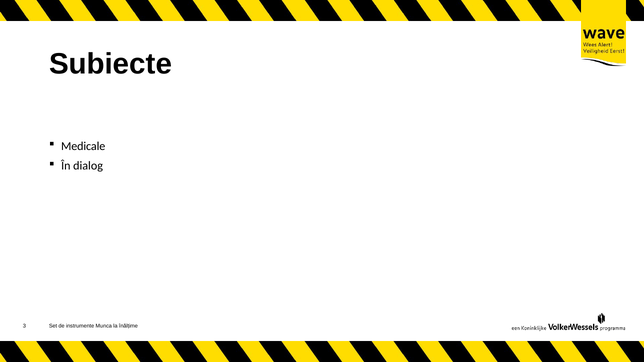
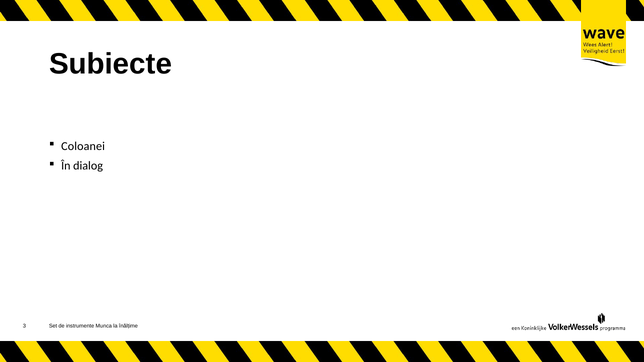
Medicale: Medicale -> Coloanei (83, 146)
